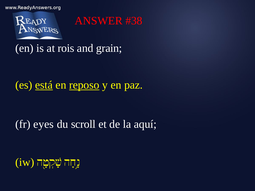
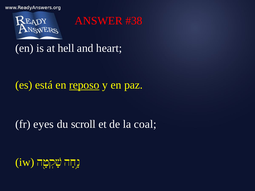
rois: rois -> hell (66, 48)
grain: grain -> heart (109, 48)
está underline: present -> none (44, 85)
aquí: aquí -> coal (145, 124)
